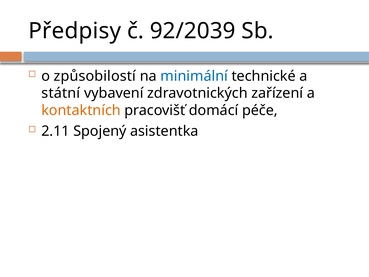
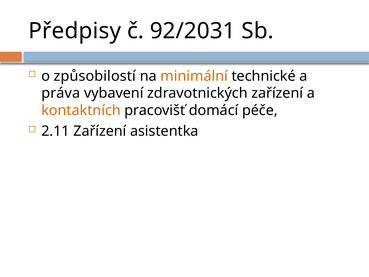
92/2039: 92/2039 -> 92/2031 (193, 31)
minimální colour: blue -> orange (194, 76)
státní: státní -> práva (61, 93)
2.11 Spojený: Spojený -> Zařízení (100, 131)
